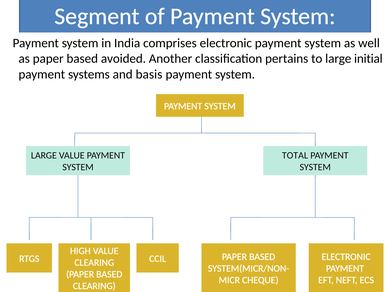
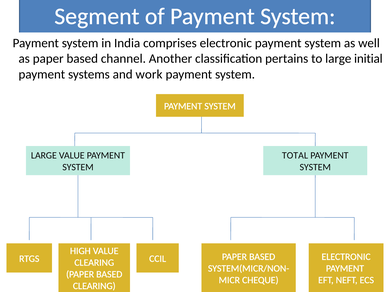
avoided: avoided -> channel (123, 59)
basis: basis -> work (149, 74)
